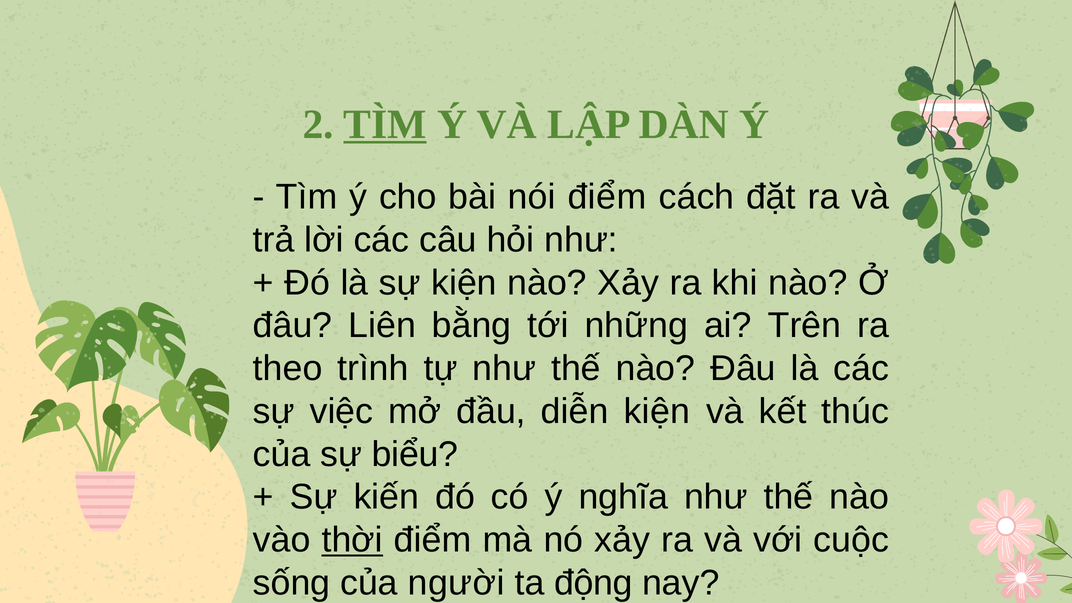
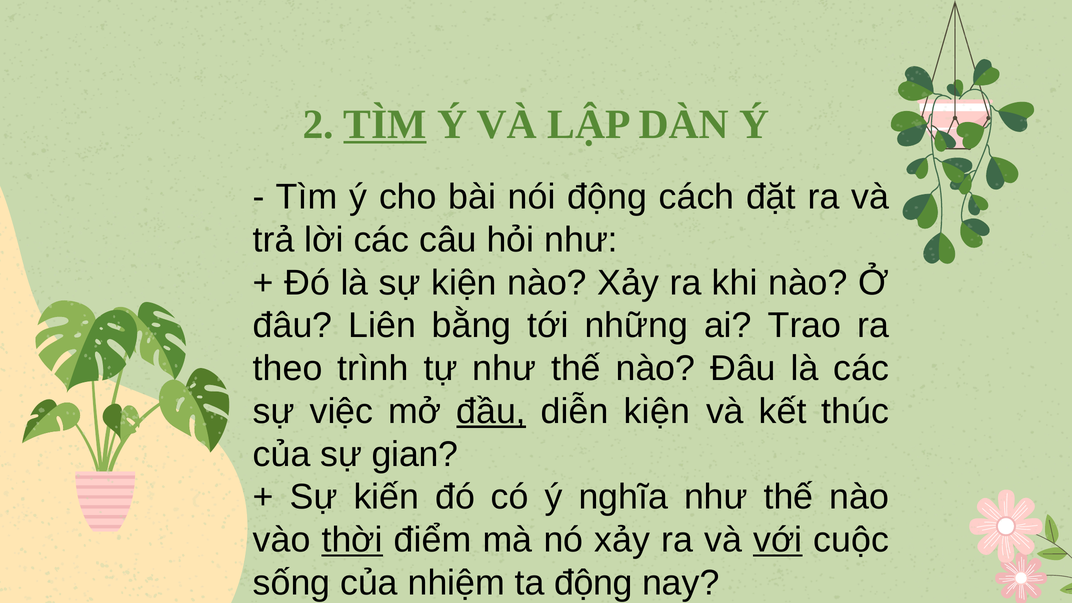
nói điểm: điểm -> động (607, 197)
Trên: Trên -> Trao (805, 326)
đầu underline: none -> present (491, 411)
biểu: biểu -> gian (415, 454)
với underline: none -> present (778, 540)
người: người -> nhiệm (456, 583)
